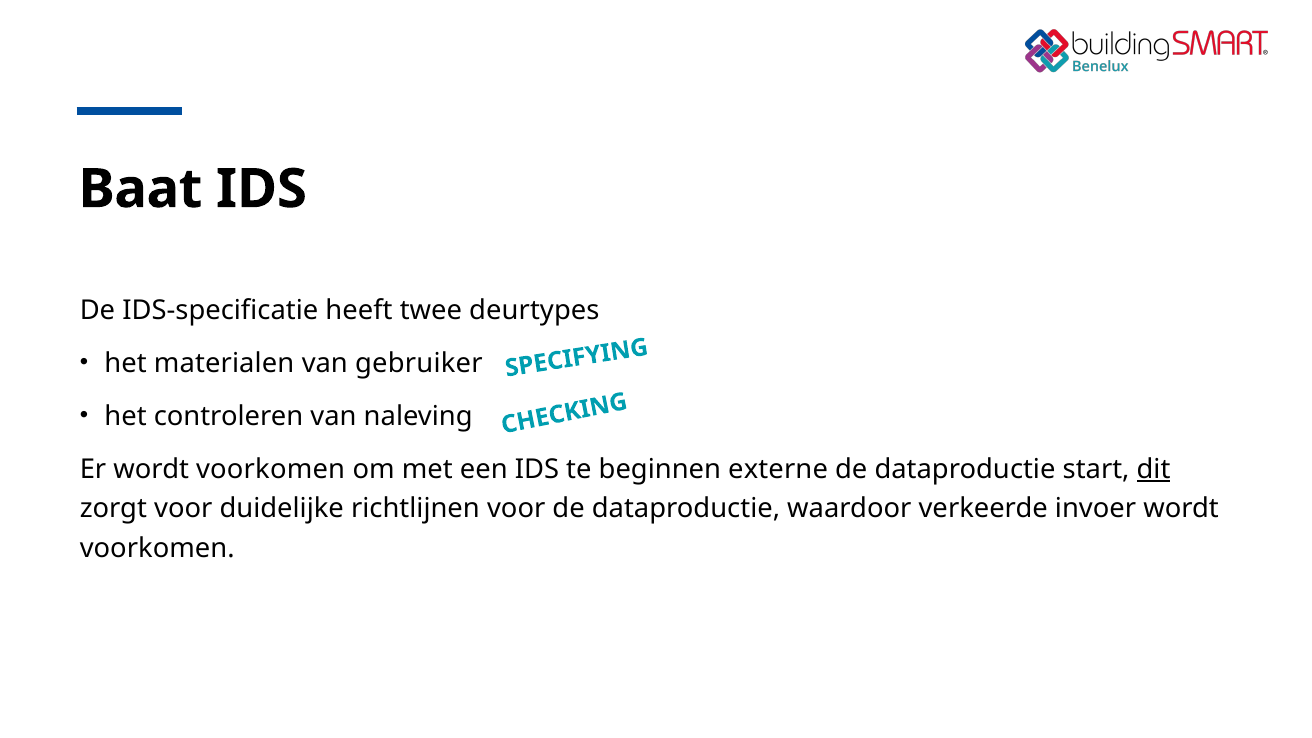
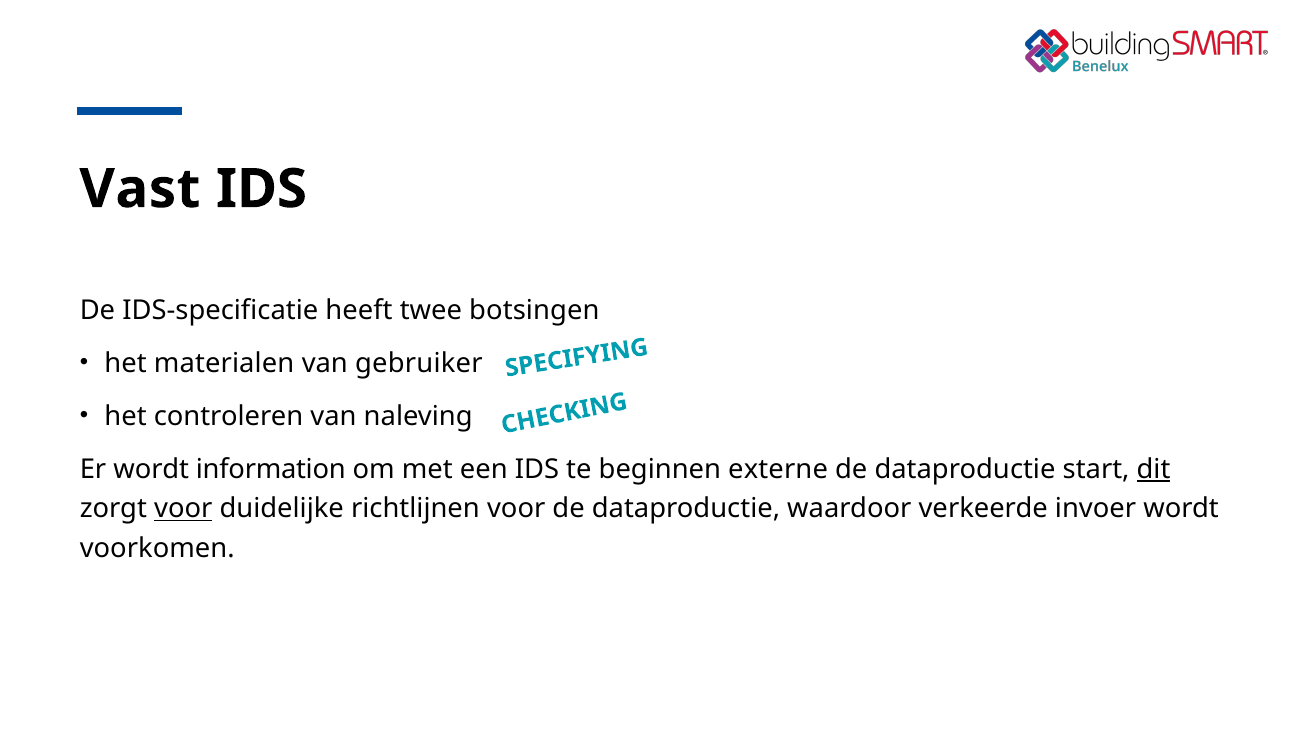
Baat: Baat -> Vast (140, 189)
deurtypes: deurtypes -> botsingen (534, 310)
Er wordt voorkomen: voorkomen -> information (271, 469)
voor underline: none -> present (183, 509)
